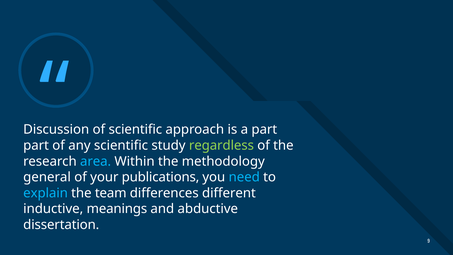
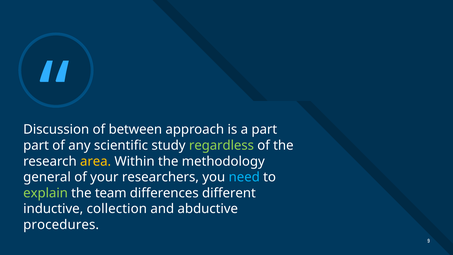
of scientific: scientific -> between (135, 129)
area colour: light blue -> yellow (96, 161)
publications: publications -> researchers (160, 177)
explain colour: light blue -> light green (46, 193)
meanings: meanings -> collection (117, 209)
dissertation: dissertation -> procedures (61, 225)
